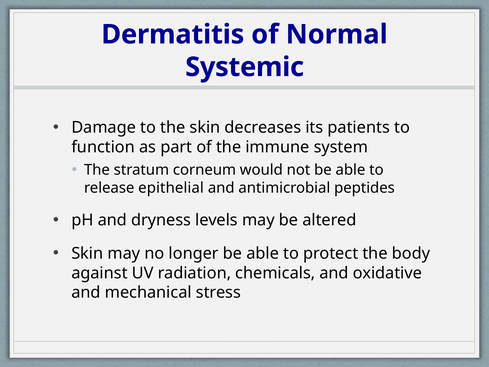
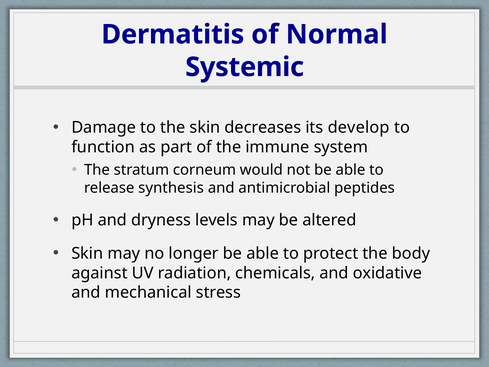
patients: patients -> develop (359, 127)
epithelial: epithelial -> synthesis (171, 188)
